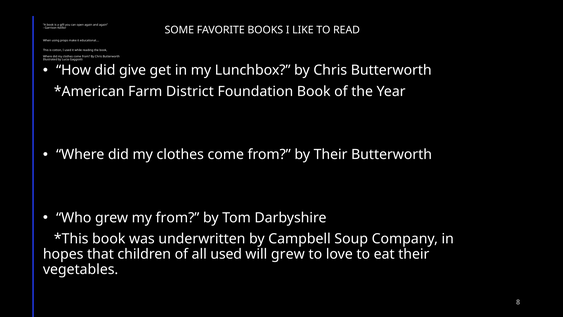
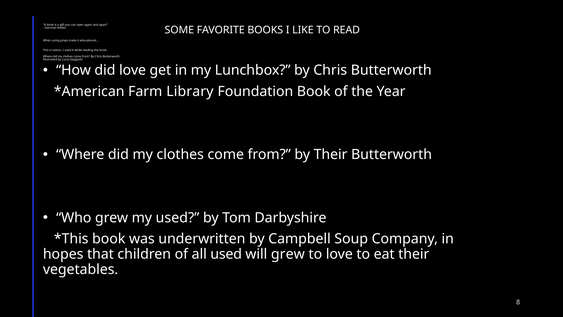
did give: give -> love (133, 70)
District: District -> Library (190, 91)
my from: from -> used (177, 218)
